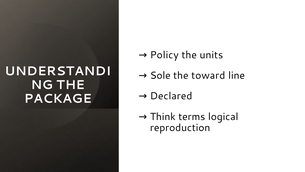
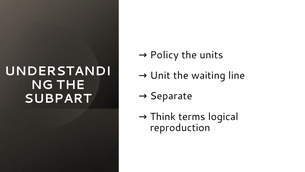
Sole: Sole -> Unit (160, 75)
toward: toward -> waiting (208, 75)
Declared: Declared -> Separate (171, 96)
PACKAGE: PACKAGE -> SUBPART (58, 98)
